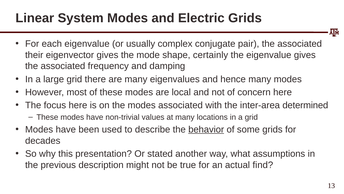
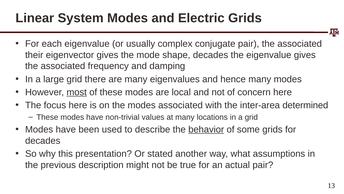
shape certainly: certainly -> decades (211, 55)
most underline: none -> present (77, 92)
actual find: find -> pair (263, 165)
